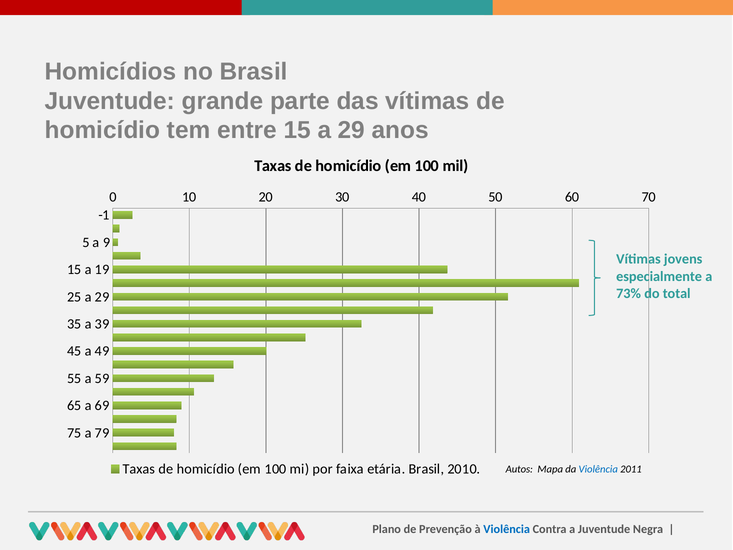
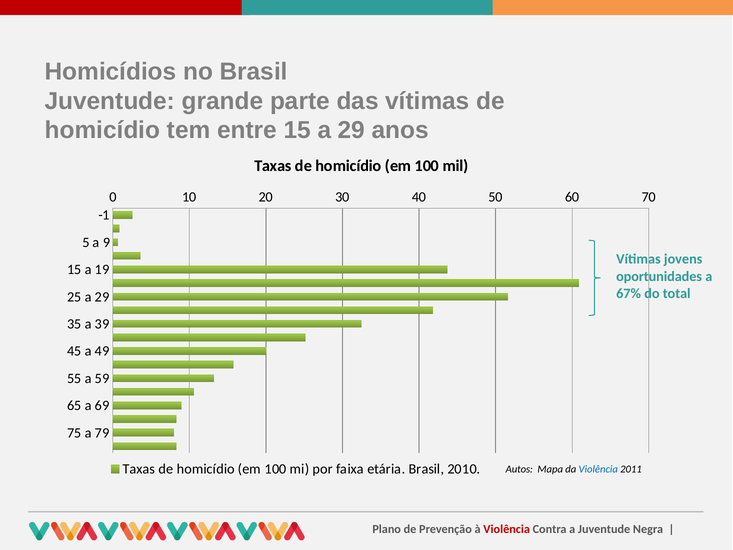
especialmente: especialmente -> oportunidades (659, 276)
73%: 73% -> 67% (629, 293)
Violência colour: blue -> red (507, 529)
